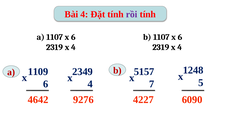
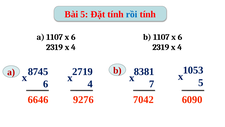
Bài 4: 4 -> 5 (84, 14)
rồi colour: purple -> blue (132, 14)
1248: 1248 -> 1053 (193, 70)
2349: 2349 -> 2719 (83, 71)
5157: 5157 -> 8381 (144, 71)
1109: 1109 -> 8745 (38, 71)
4642: 4642 -> 6646 (38, 99)
4227: 4227 -> 7042 (143, 99)
